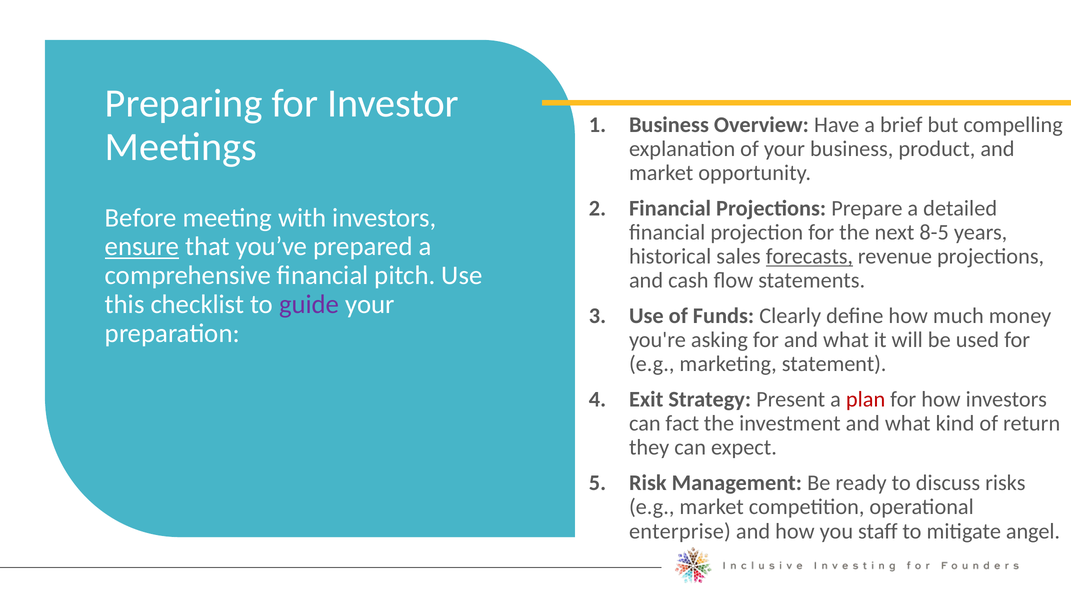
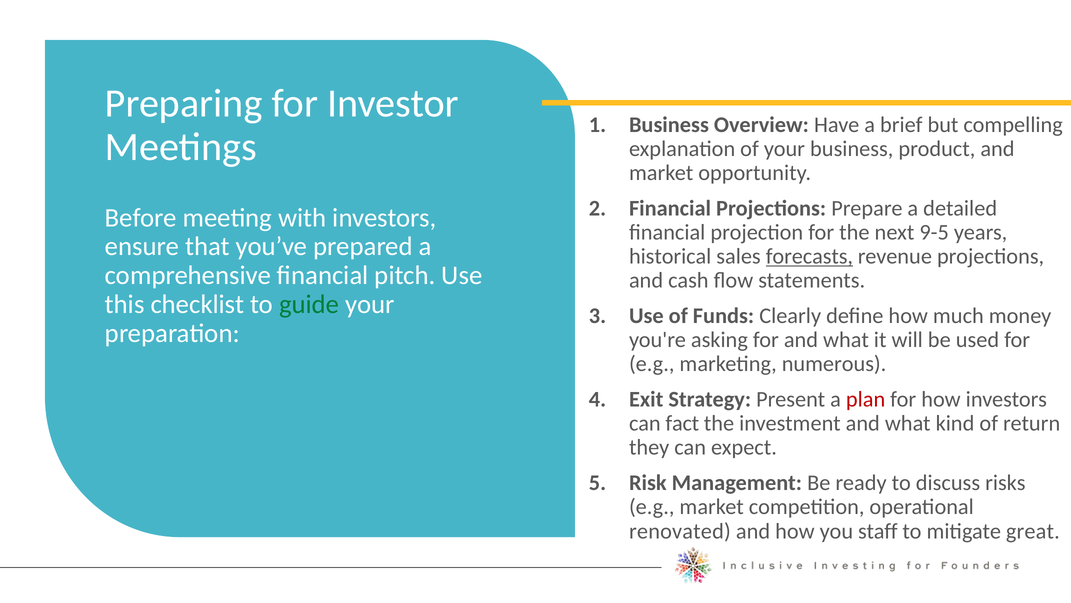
8-5: 8-5 -> 9-5 (934, 232)
ensure underline: present -> none (142, 246)
guide colour: purple -> green (309, 304)
statement: statement -> numerous (834, 364)
enterprise: enterprise -> renovated (680, 531)
angel: angel -> great (1033, 531)
